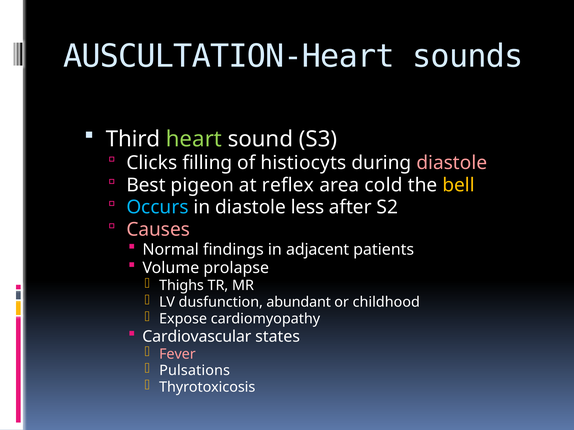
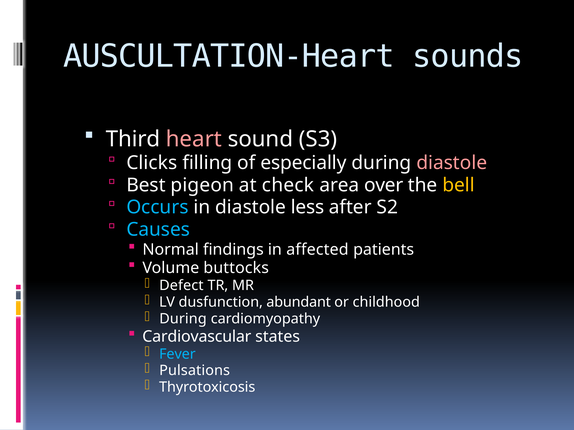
heart colour: light green -> pink (194, 139)
histiocyts: histiocyts -> especially (303, 163)
reflex: reflex -> check (288, 185)
cold: cold -> over (384, 185)
Causes colour: pink -> light blue (158, 230)
adjacent: adjacent -> affected (317, 250)
prolapse: prolapse -> buttocks (236, 268)
Thighs: Thighs -> Defect (181, 286)
Expose: Expose -> During (183, 319)
Fever colour: pink -> light blue (177, 354)
